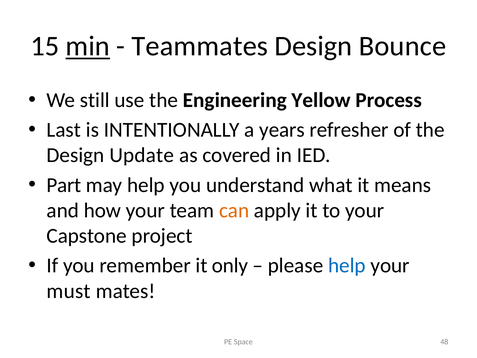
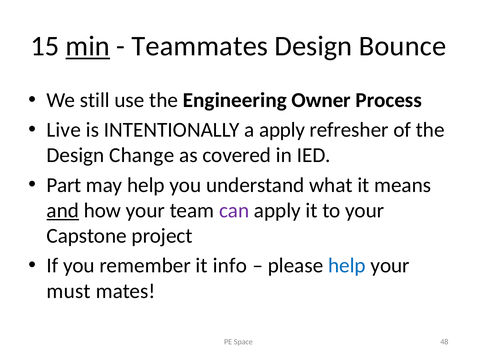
Yellow: Yellow -> Owner (321, 100)
Last: Last -> Live (64, 130)
a years: years -> apply (282, 130)
Update: Update -> Change (142, 155)
and underline: none -> present (63, 210)
can colour: orange -> purple (234, 210)
only: only -> info (230, 265)
